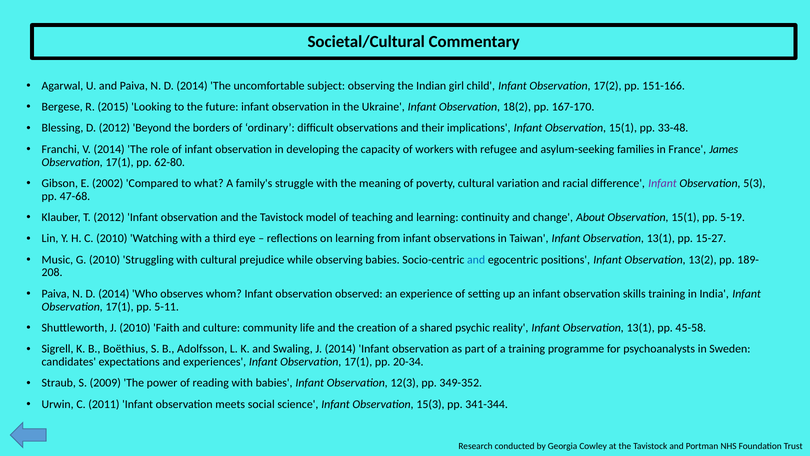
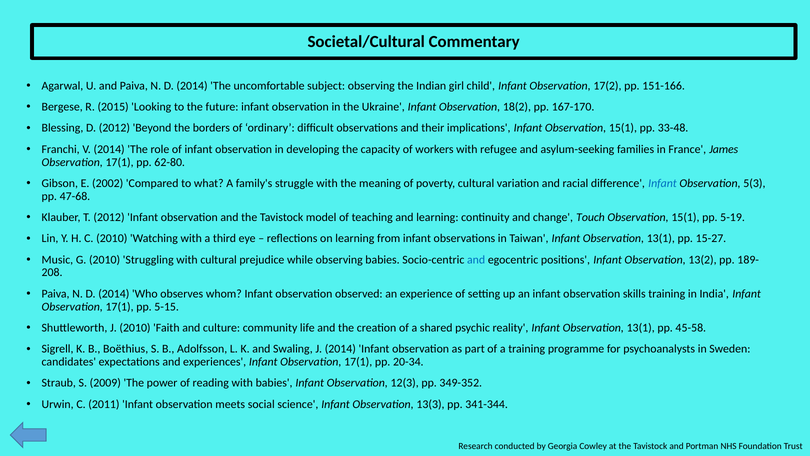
Infant colour: purple -> blue (662, 183)
About: About -> Touch (591, 217)
5-11: 5-11 -> 5-15 (167, 306)
15(3: 15(3 -> 13(3 (430, 404)
